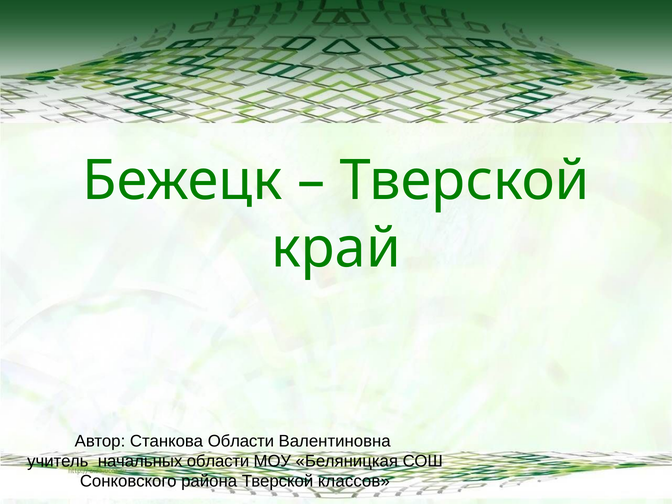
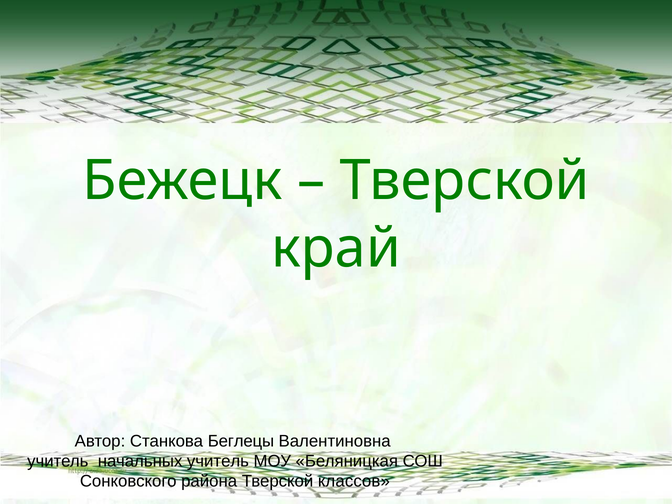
Станкова Области: Области -> Беглецы (241, 441)
начальных области: области -> учитель (218, 461)
